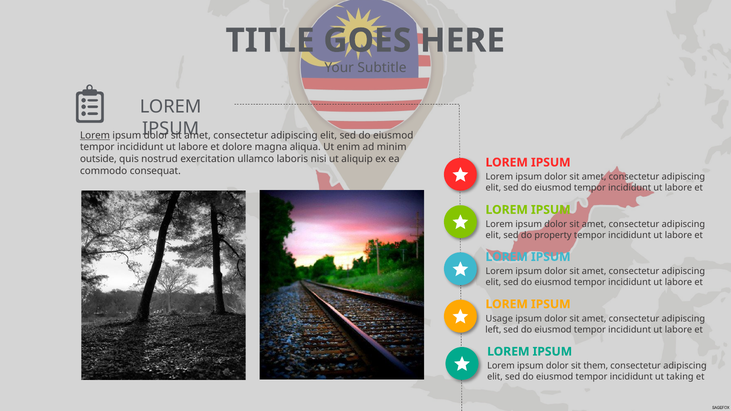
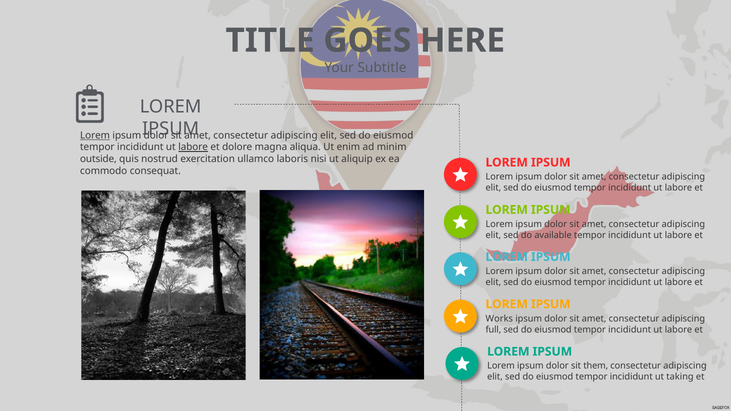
labore underline: none -> present (193, 147)
property: property -> available (553, 235)
Usage: Usage -> Works (499, 319)
left: left -> full (493, 330)
